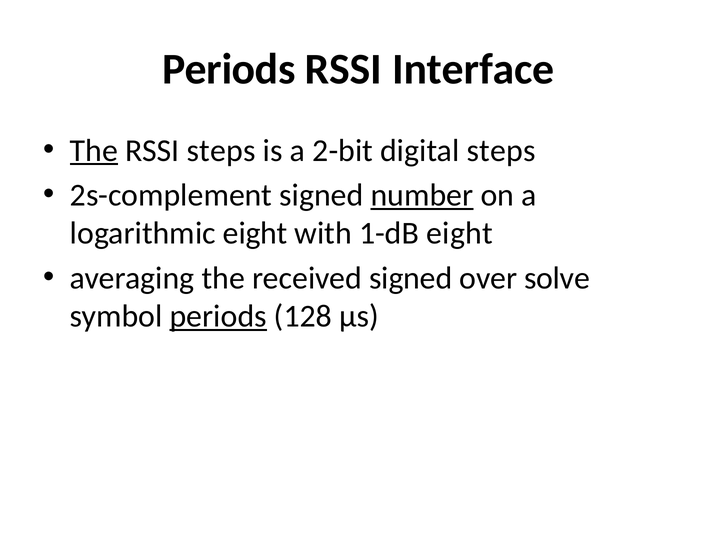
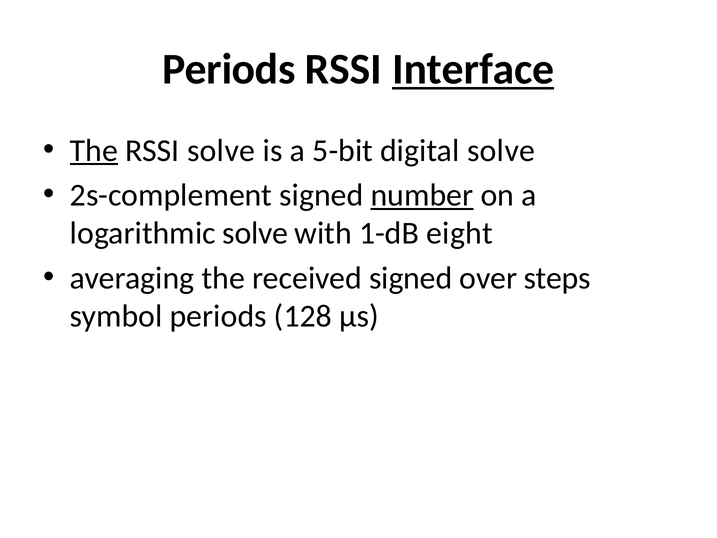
Interface underline: none -> present (473, 69)
RSSI steps: steps -> solve (221, 150)
2-bit: 2-bit -> 5-bit (343, 150)
digital steps: steps -> solve (501, 150)
logarithmic eight: eight -> solve (255, 233)
solve: solve -> steps (557, 278)
periods underline: present -> none (218, 316)
